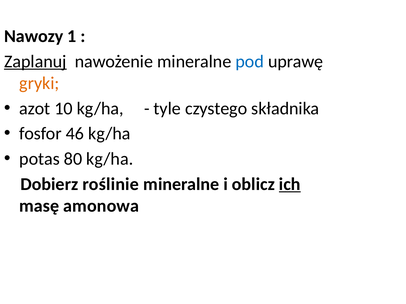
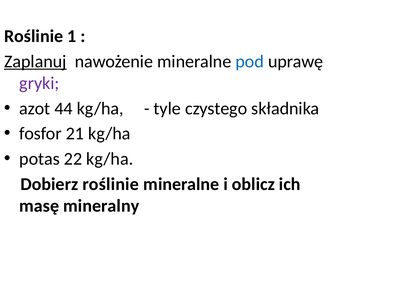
Nawozy: Nawozy -> Roślinie (34, 36)
gryki colour: orange -> purple (39, 83)
10: 10 -> 44 (63, 109)
46: 46 -> 21 (75, 134)
80: 80 -> 22 (73, 159)
ich underline: present -> none (290, 184)
amonowa: amonowa -> mineralny (101, 206)
